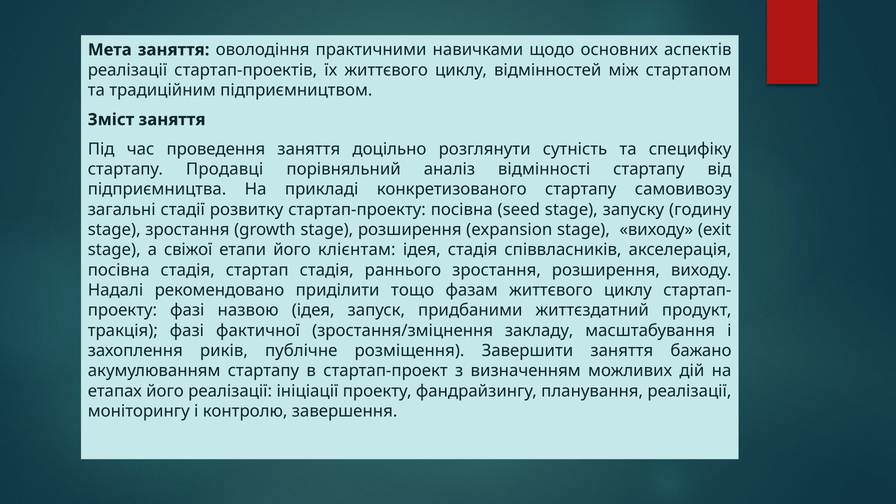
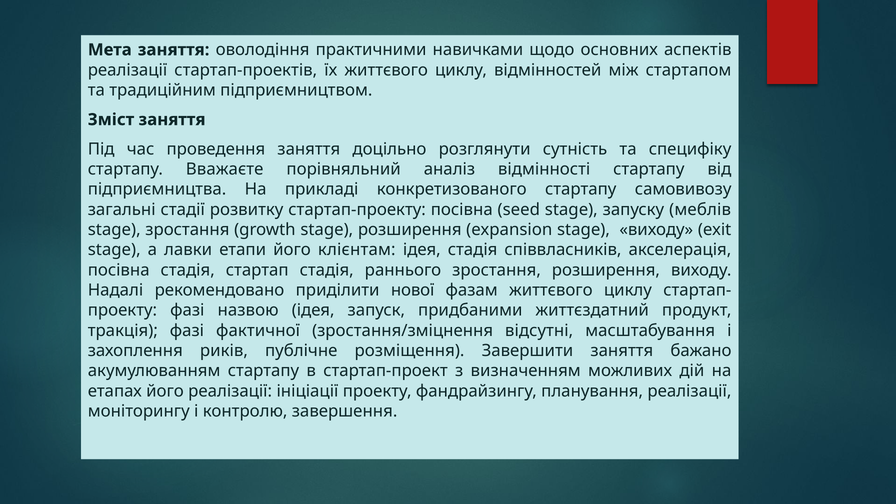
Продавці: Продавці -> Вважаєте (225, 169)
годину: годину -> меблів (700, 210)
свіжої: свіжої -> лавки (188, 250)
тощо: тощо -> нової (413, 290)
закладу: закладу -> відсутні (539, 331)
